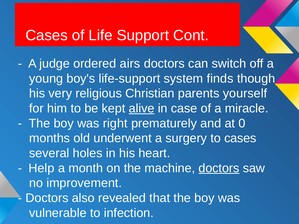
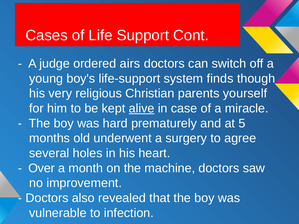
right: right -> hard (115, 123)
0: 0 -> 5 (242, 123)
to cases: cases -> agree (240, 138)
Help: Help -> Over (42, 168)
doctors underline: present -> none (219, 168)
